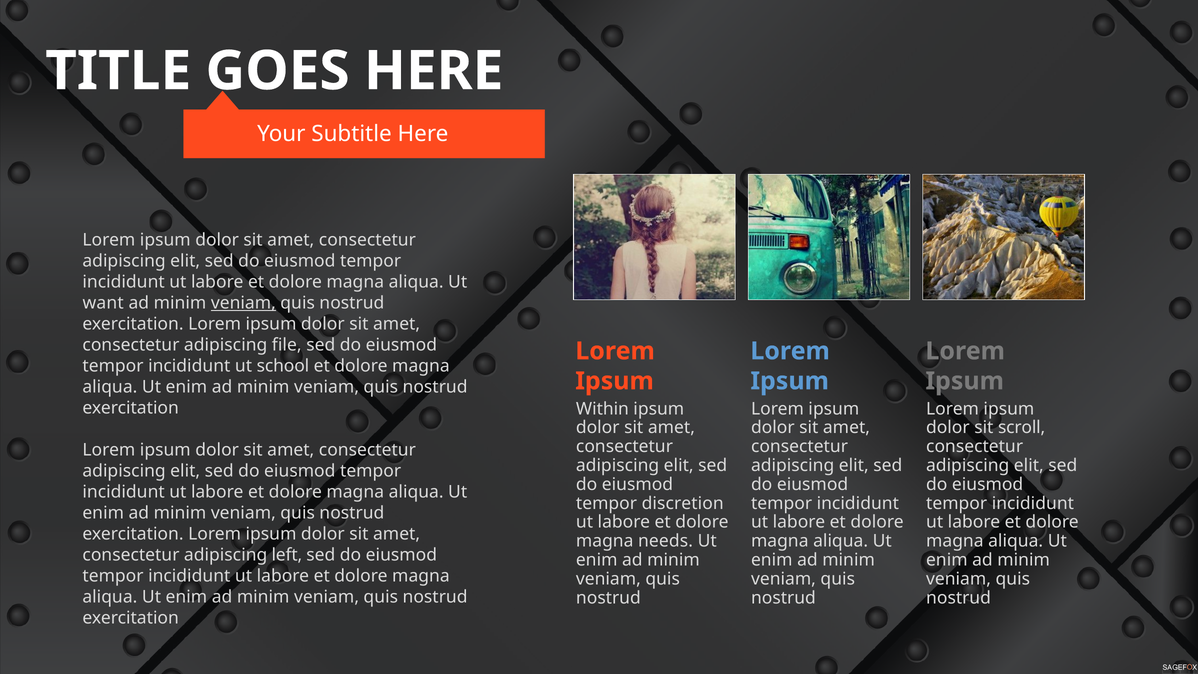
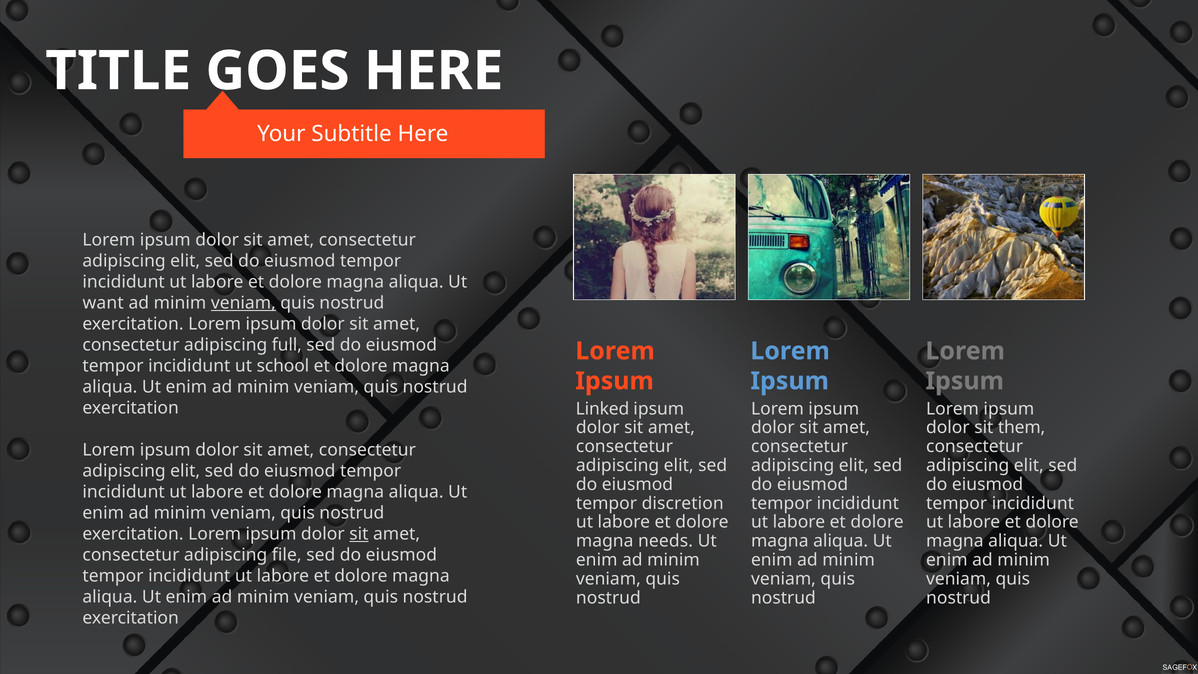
file: file -> full (287, 345)
Within: Within -> Linked (602, 409)
scroll: scroll -> them (1022, 428)
sit underline: none -> present (359, 534)
left: left -> file (287, 555)
